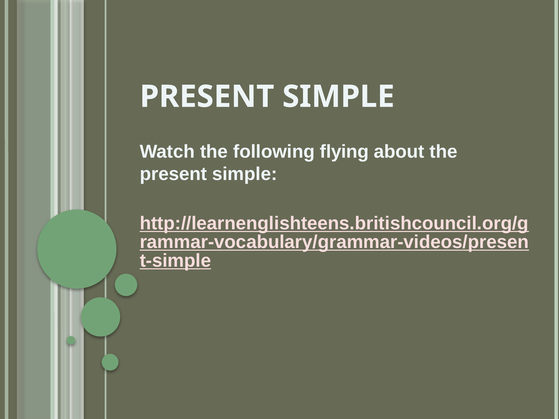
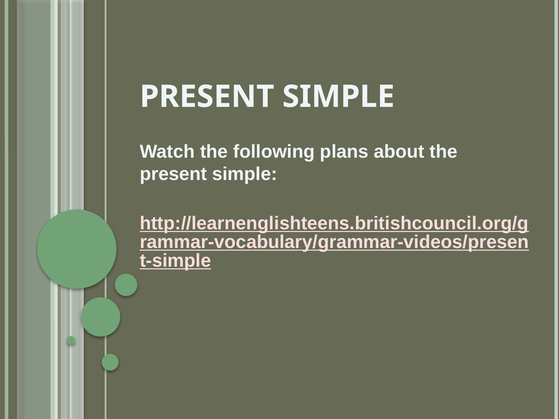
flying: flying -> plans (344, 152)
